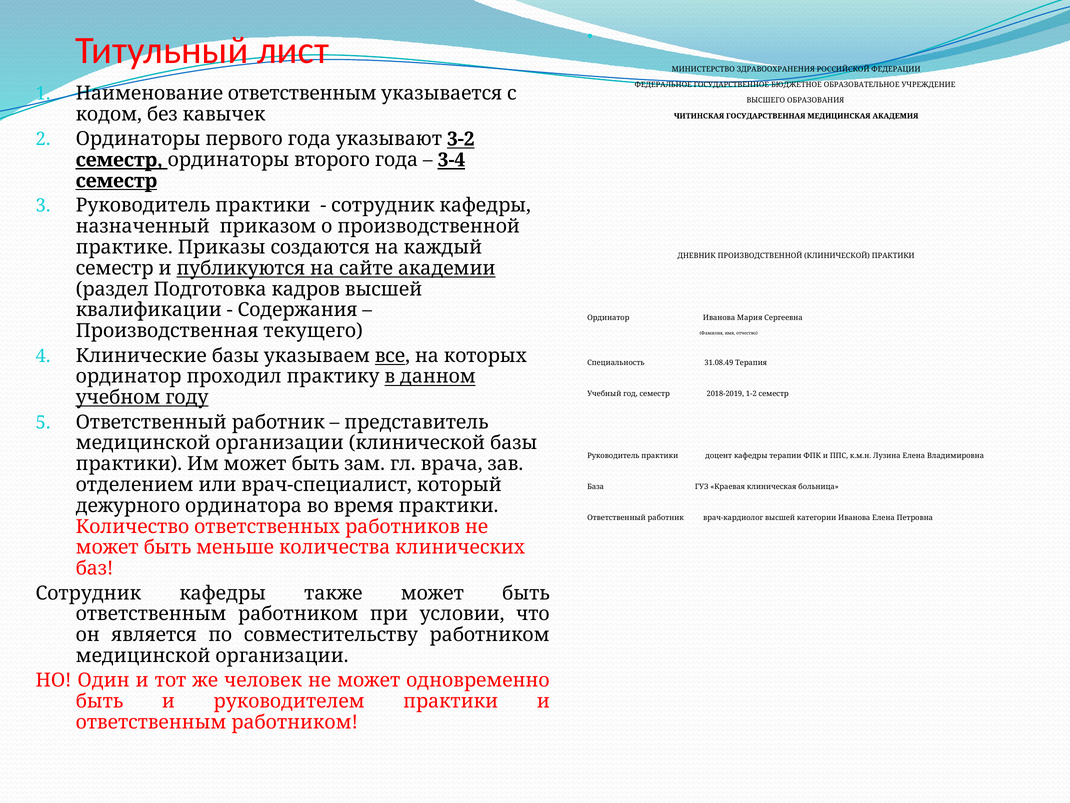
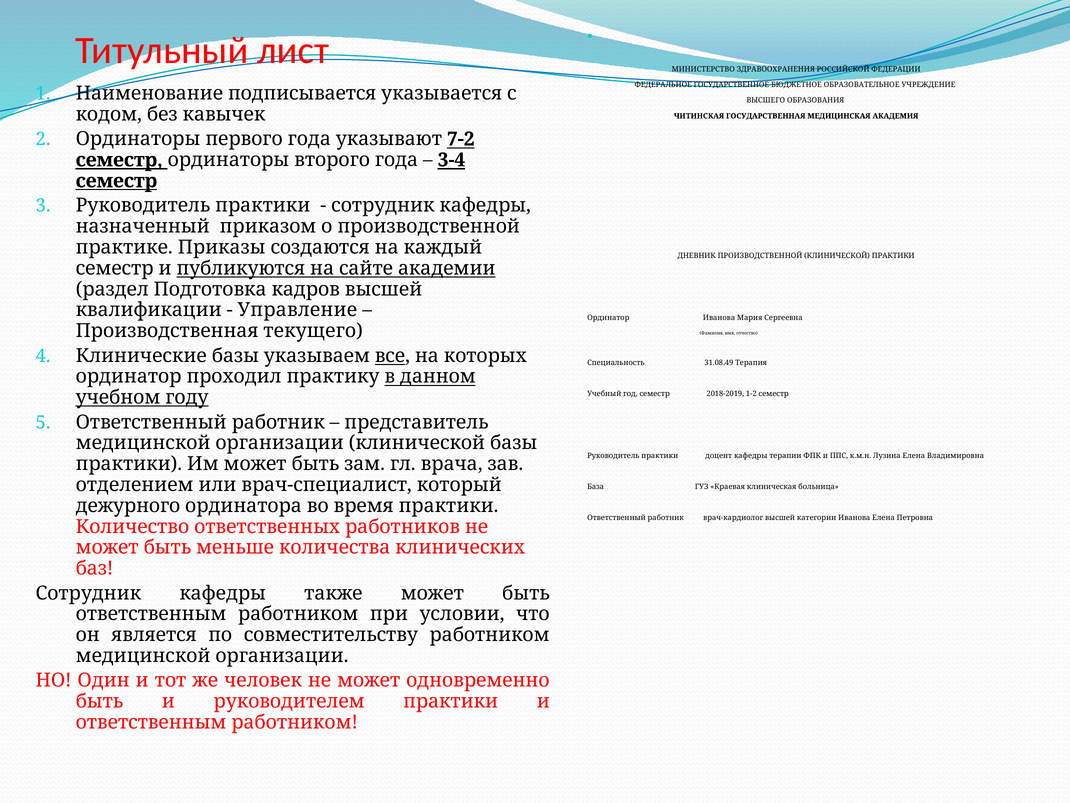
Наименование ответственным: ответственным -> подписывается (302, 93)
3-2: 3-2 -> 7-2 (461, 139)
Содержания: Содержания -> Управление (297, 310)
